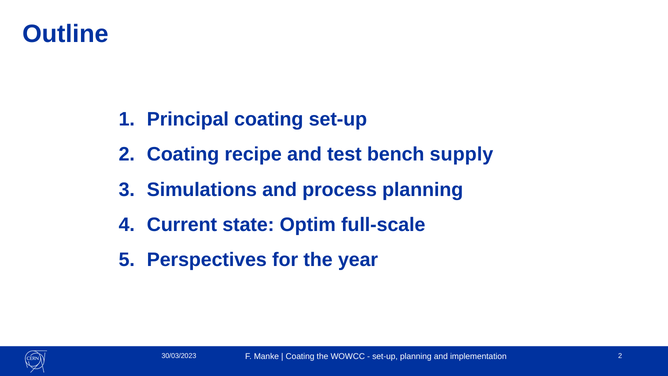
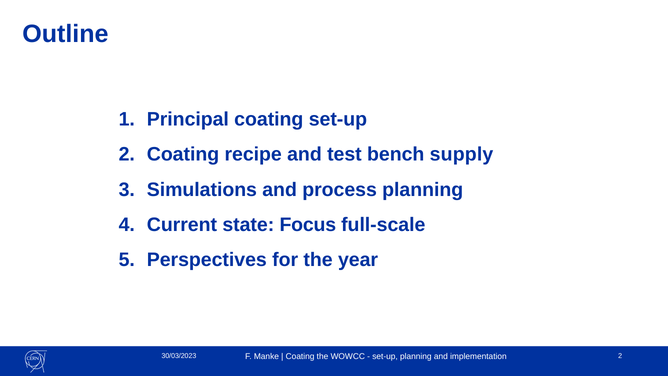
Optim: Optim -> Focus (308, 225)
